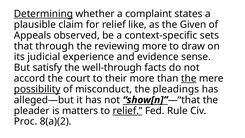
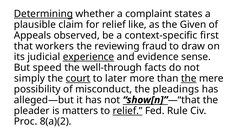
sets: sets -> first (209, 35)
through: through -> workers (55, 46)
reviewing more: more -> fraud (155, 46)
experience underline: none -> present (89, 57)
satisfy: satisfy -> speed (47, 68)
accord: accord -> simply (30, 78)
court underline: none -> present (78, 78)
their: their -> later (116, 78)
possibility underline: present -> none (37, 89)
